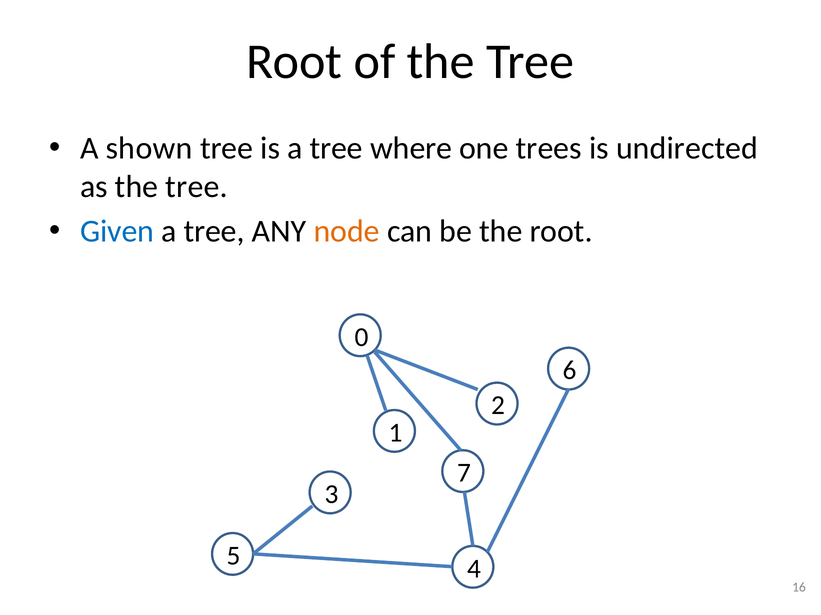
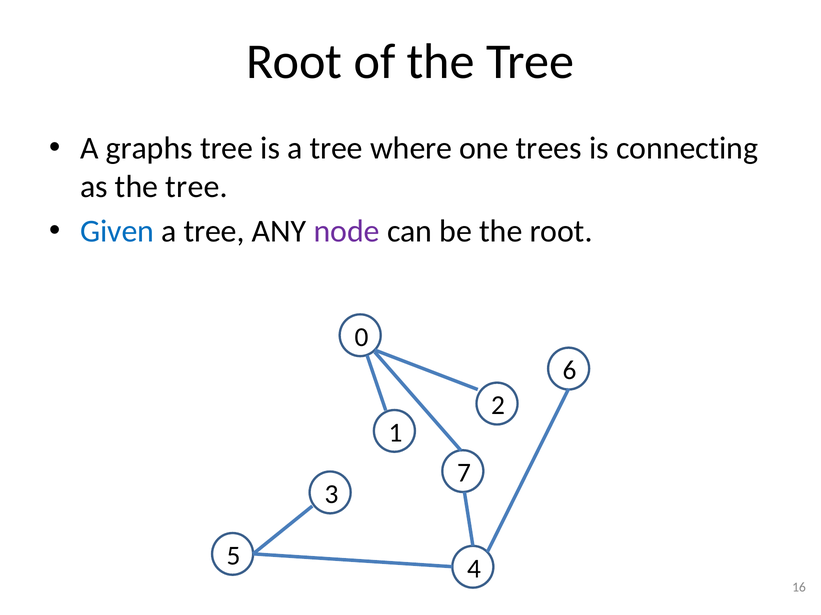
shown: shown -> graphs (149, 149)
undirected: undirected -> connecting (687, 149)
node colour: orange -> purple (347, 232)
